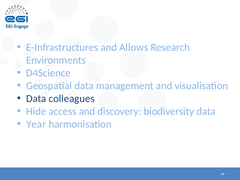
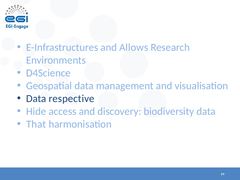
colleagues: colleagues -> respective (72, 98)
Year: Year -> That (36, 124)
